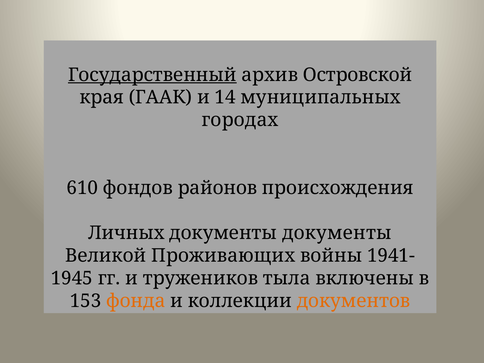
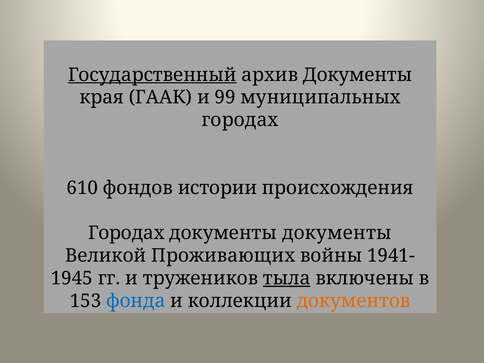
архив Островской: Островской -> Документы (358, 75)
14: 14 -> 99 (225, 97)
районов: районов -> истории (217, 188)
Личных: Личных -> Городах (126, 233)
тыла underline: none -> present (287, 278)
фонда colour: orange -> blue (136, 301)
